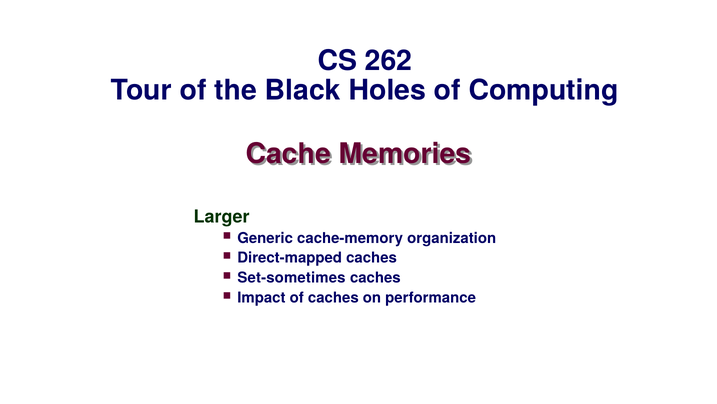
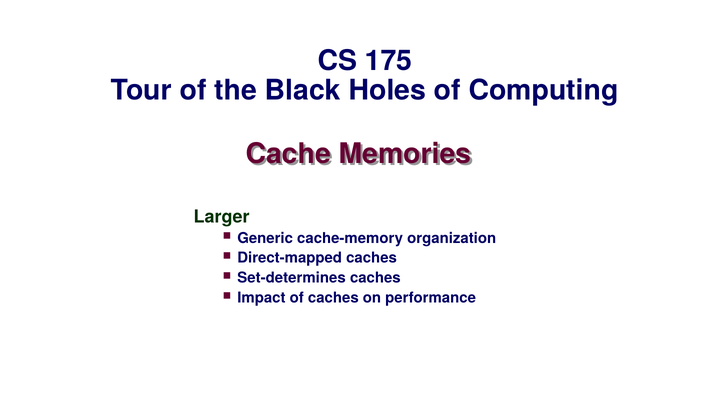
262: 262 -> 175 (389, 61)
Set-sometimes: Set-sometimes -> Set-determines (292, 277)
